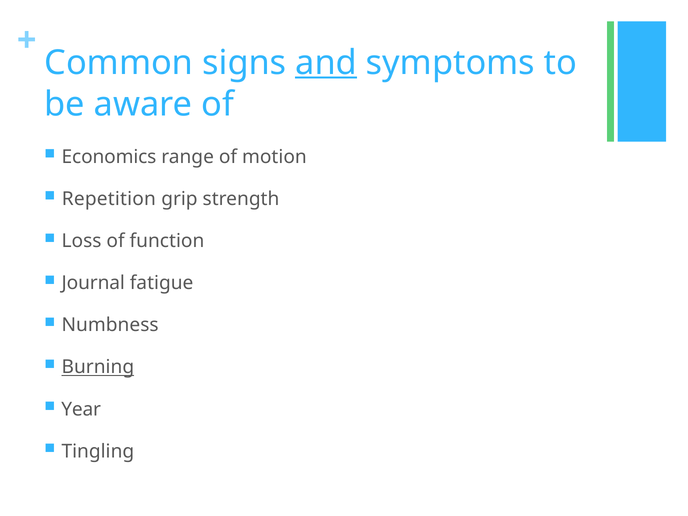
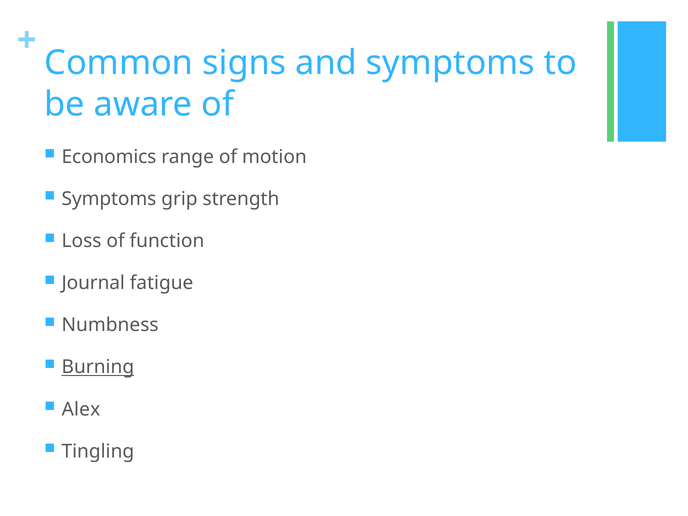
and underline: present -> none (326, 63)
Repetition: Repetition -> Symptoms (109, 199)
Year: Year -> Alex (81, 409)
